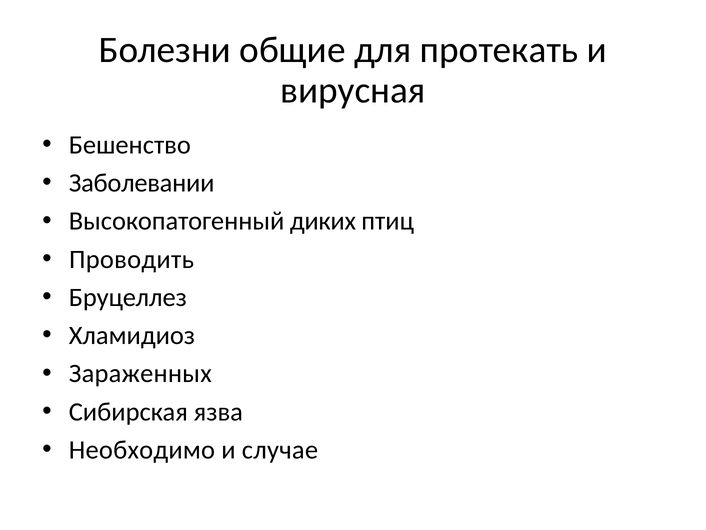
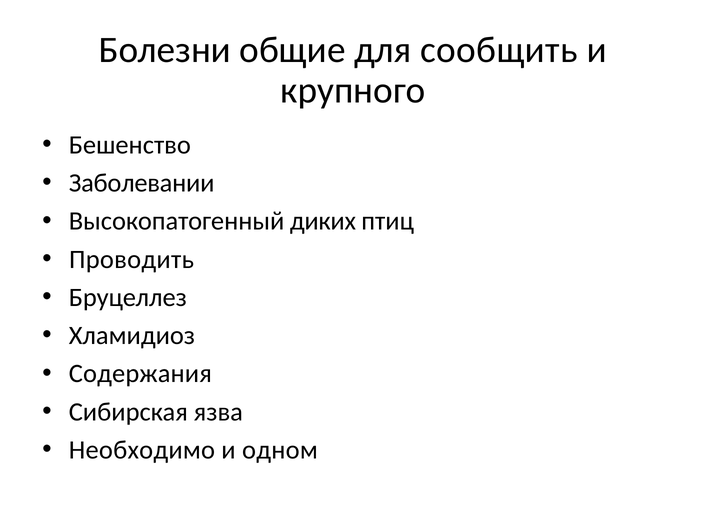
протекать: протекать -> сообщить (499, 50)
вирусная: вирусная -> крупного (353, 90)
Зараженных: Зараженных -> Содержания (140, 373)
случае: случае -> одном (280, 449)
